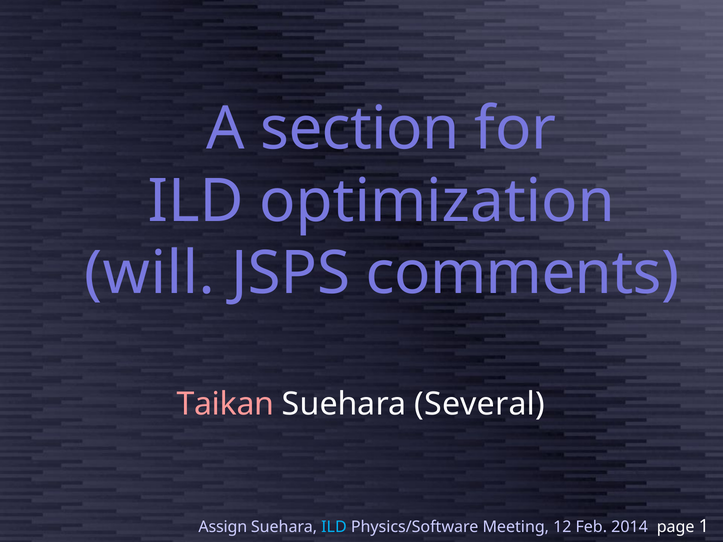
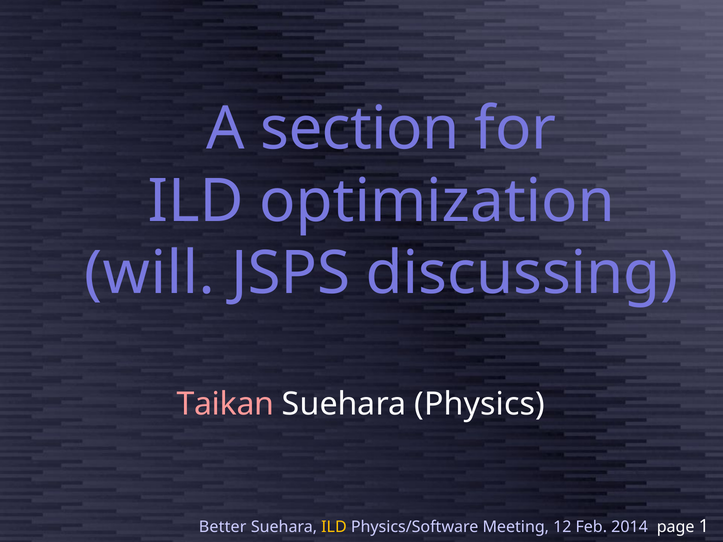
comments: comments -> discussing (522, 274)
Several: Several -> Physics (480, 404)
Assign: Assign -> Better (223, 527)
ILD colour: light blue -> yellow (334, 527)
